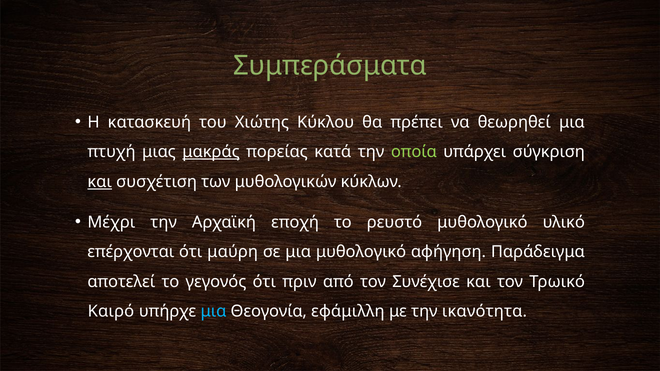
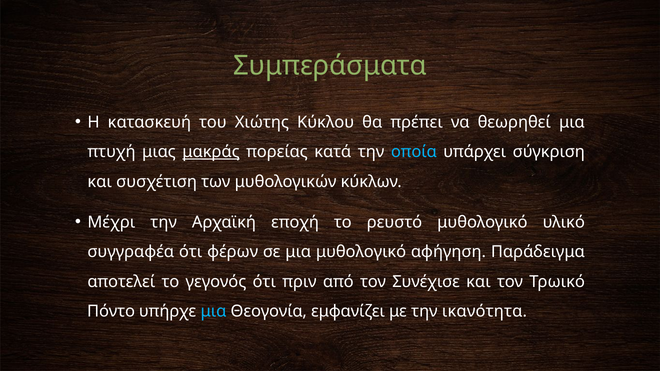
οποία colour: light green -> light blue (414, 152)
και underline: present -> none (100, 182)
επέρχονται: επέρχονται -> συγγραφέα (131, 252)
μαύρη: μαύρη -> φέρων (233, 252)
Καιρό: Καιρό -> Πόντο (111, 312)
εφάμιλλη: εφάμιλλη -> εμφανίζει (348, 312)
